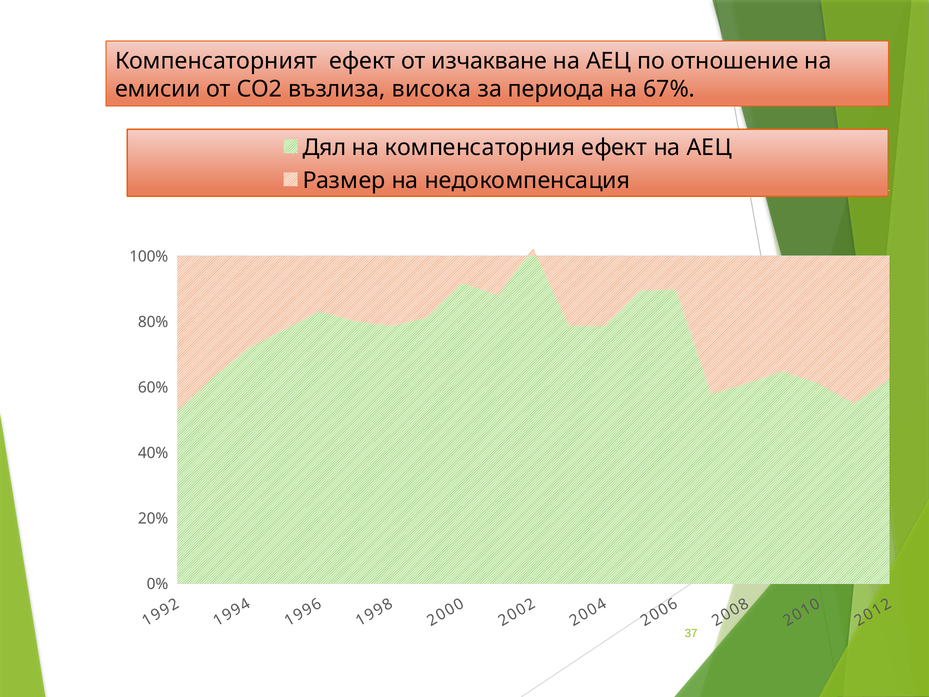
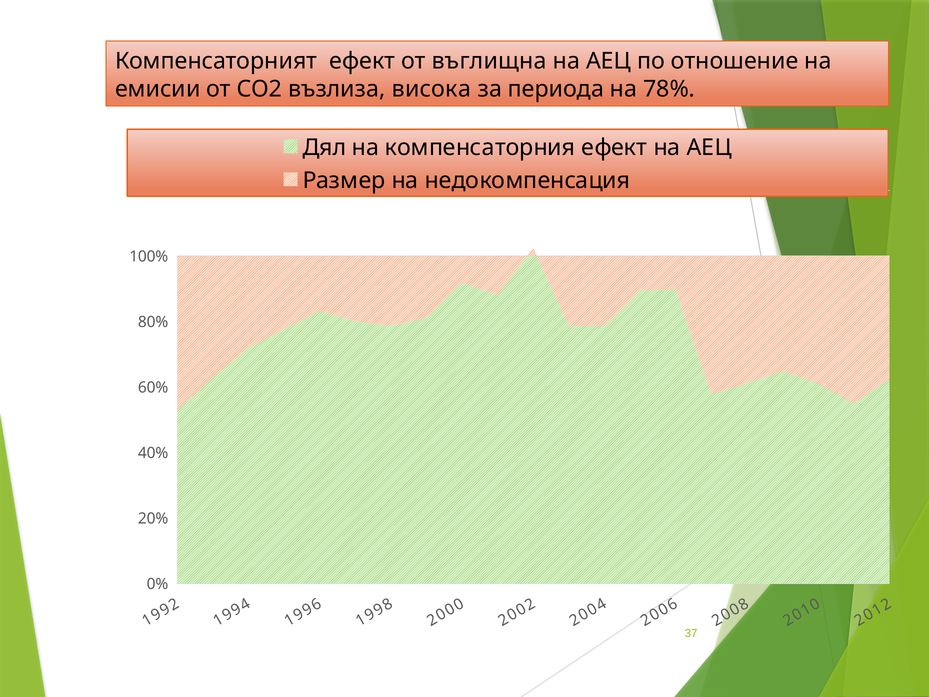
изчакване: изчакване -> въглищна (489, 61)
67%: 67% -> 78% (669, 89)
